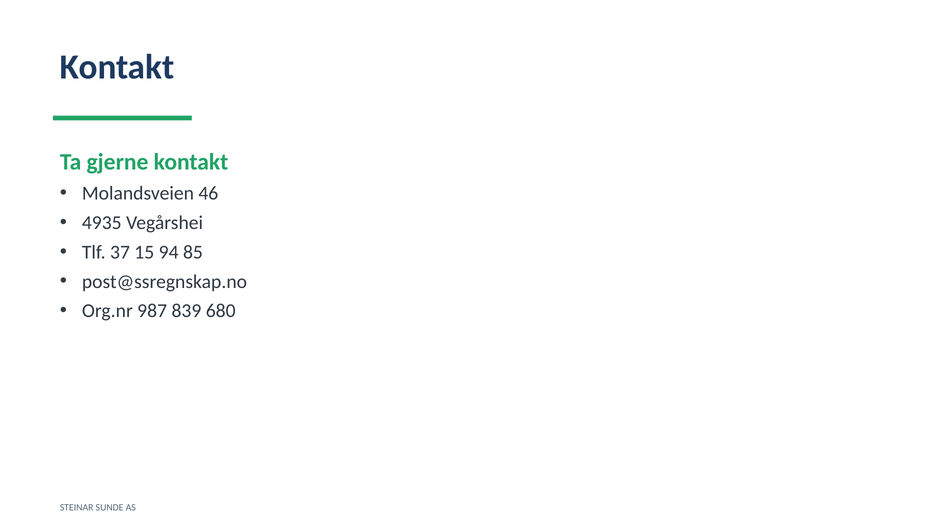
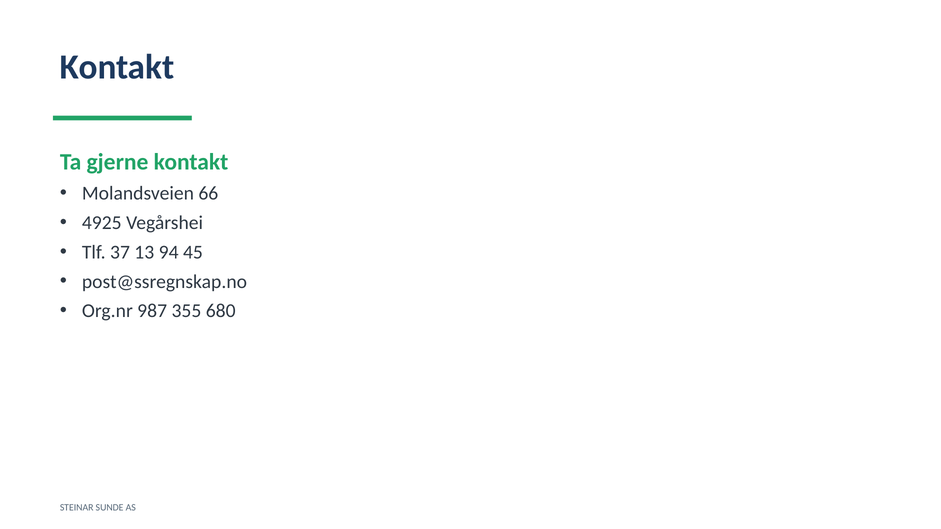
46: 46 -> 66 (208, 193)
4935: 4935 -> 4925 (102, 223)
15: 15 -> 13 (144, 252)
85: 85 -> 45 (193, 252)
839: 839 -> 355 (186, 311)
